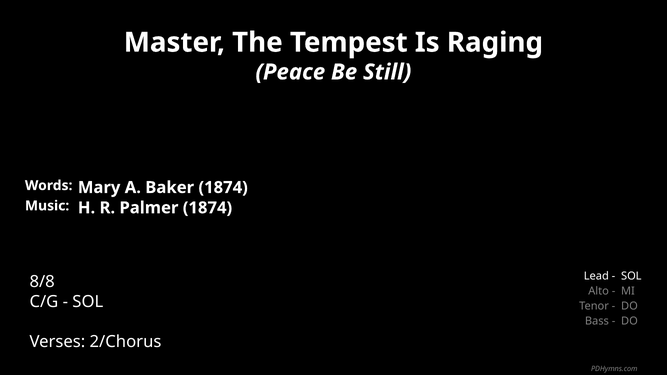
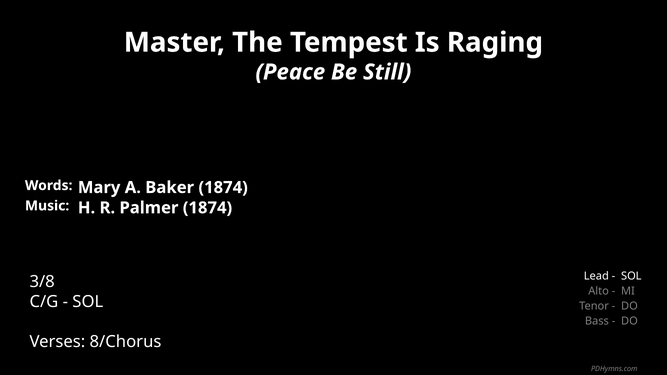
8/8: 8/8 -> 3/8 (42, 282)
2/Chorus: 2/Chorus -> 8/Chorus (126, 342)
